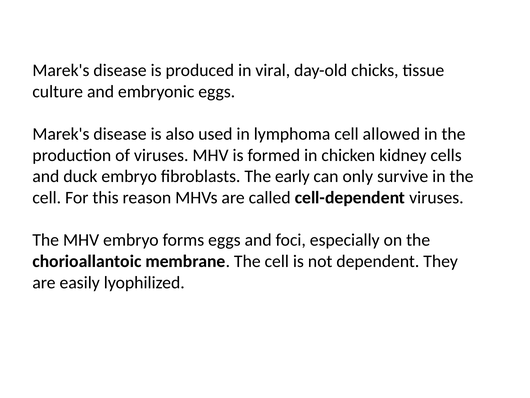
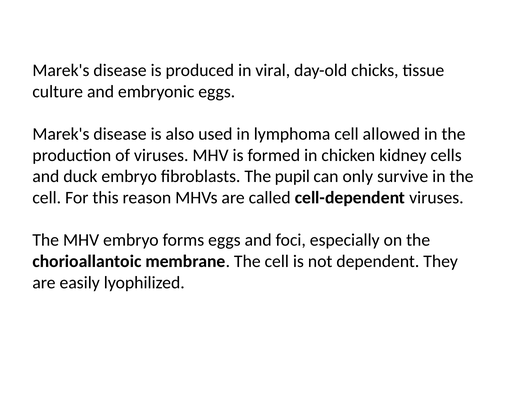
early: early -> pupil (292, 176)
